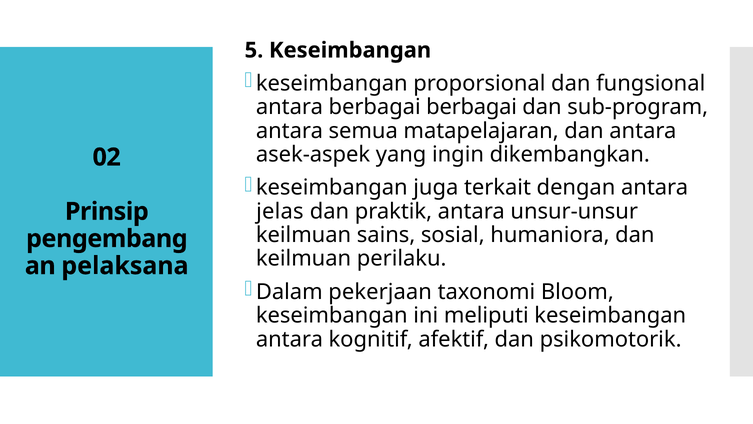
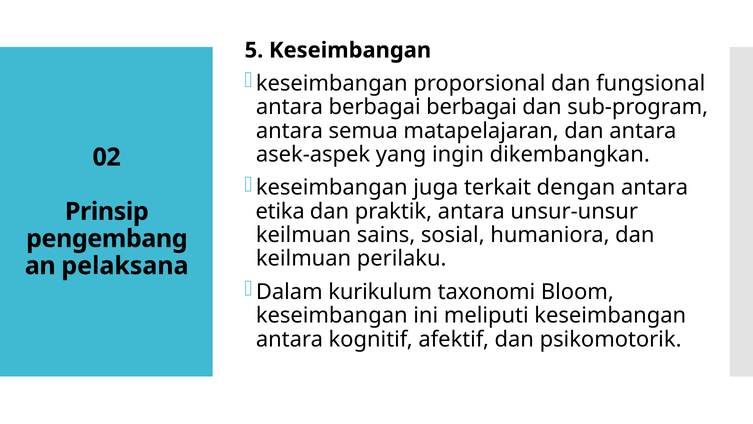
jelas: jelas -> etika (280, 211)
pekerjaan: pekerjaan -> kurikulum (380, 292)
